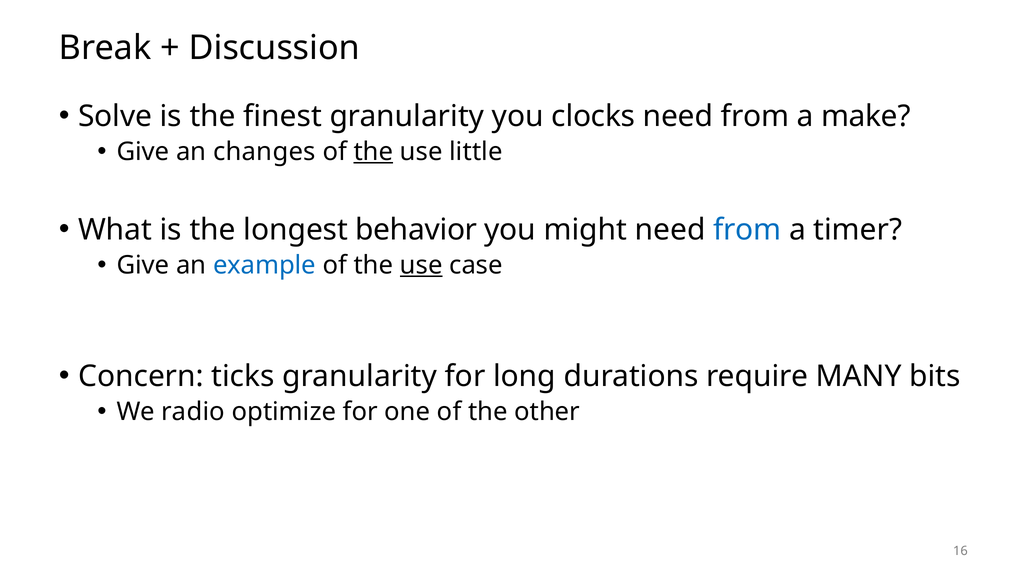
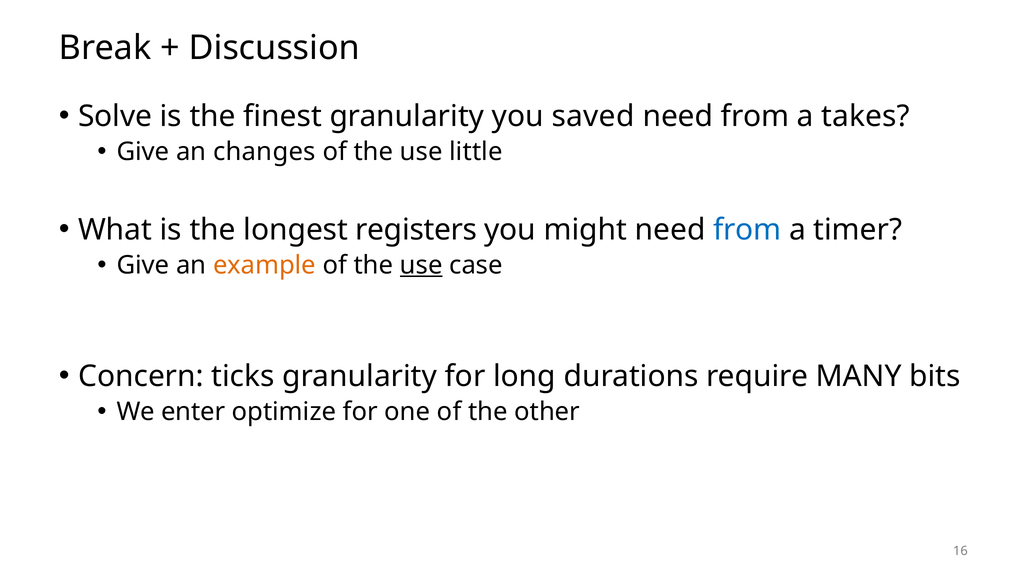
clocks: clocks -> saved (593, 116)
make: make -> takes (866, 116)
the underline: present -> none (373, 152)
behavior: behavior -> registers (416, 230)
example colour: blue -> orange (265, 265)
radio: radio -> enter (193, 411)
